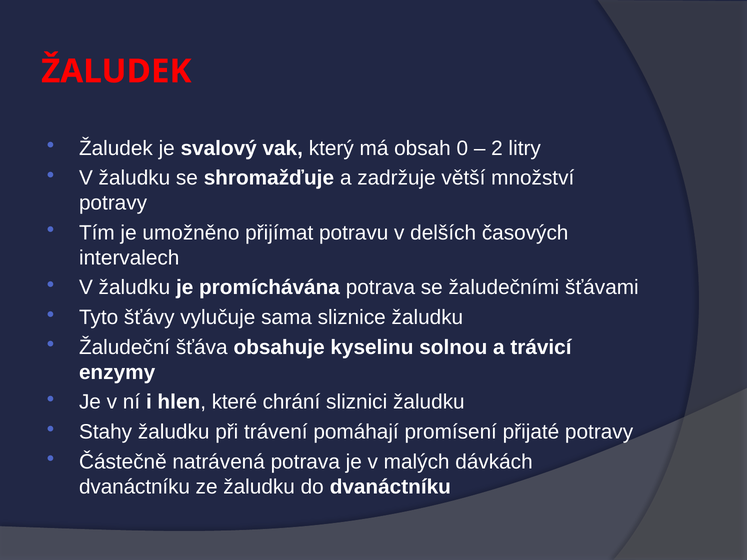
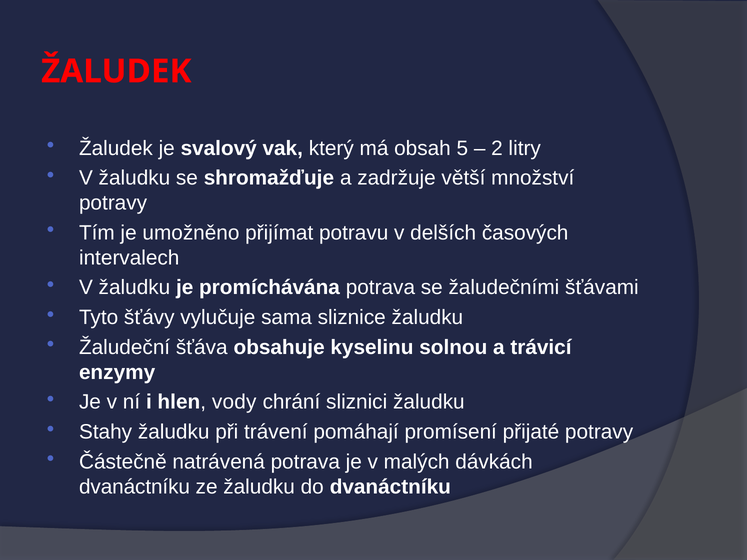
0: 0 -> 5 (462, 148)
které: které -> vody (234, 402)
